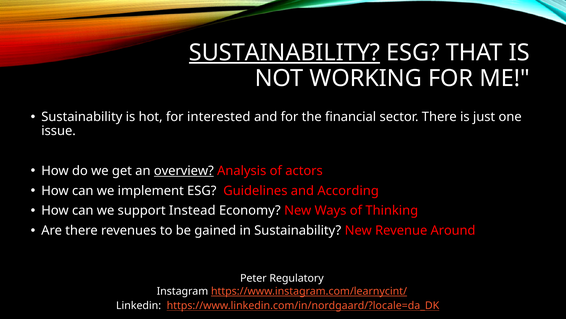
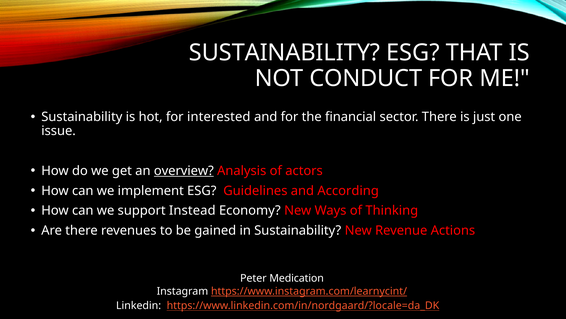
SUSTAINABILITY underline: present -> none (285, 53)
WORKING: WORKING -> CONDUCT (366, 78)
Around: Around -> Actions (453, 230)
Regulatory: Regulatory -> Medication (297, 278)
